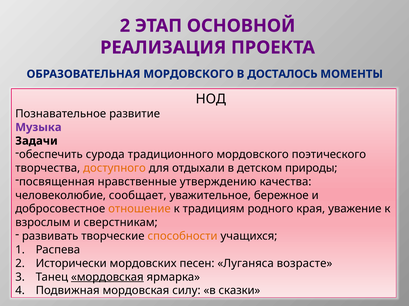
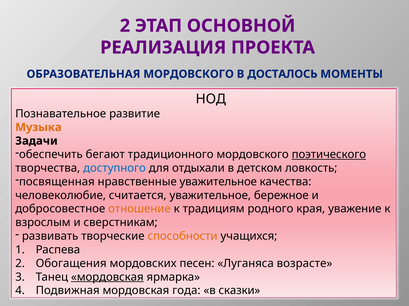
Музыка colour: purple -> orange (38, 128)
сурода: сурода -> бегают (105, 155)
поэтического underline: none -> present (329, 155)
доступного colour: orange -> blue (114, 169)
природы: природы -> ловкость (311, 169)
нравственные утверждению: утверждению -> уважительное (218, 182)
сообщает: сообщает -> считается (138, 196)
Исторически: Исторически -> Обогащения (71, 264)
силу: силу -> года (186, 291)
